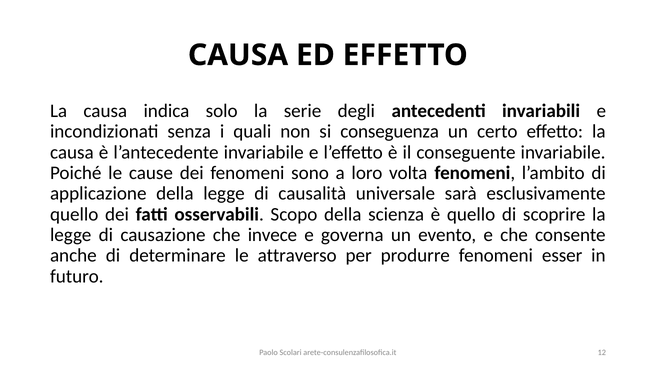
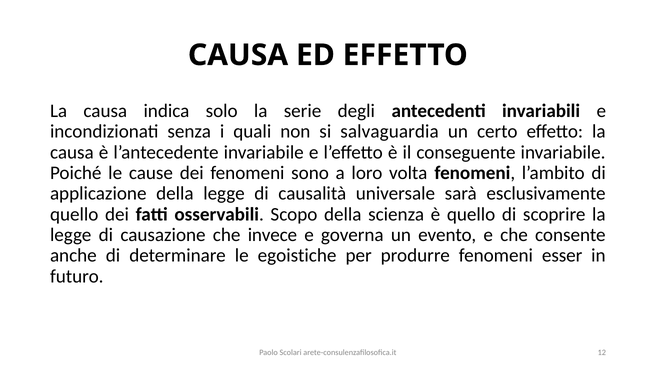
conseguenza: conseguenza -> salvaguardia (390, 132)
attraverso: attraverso -> egoistiche (297, 256)
